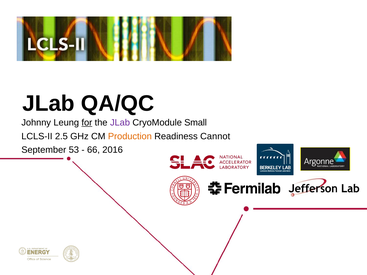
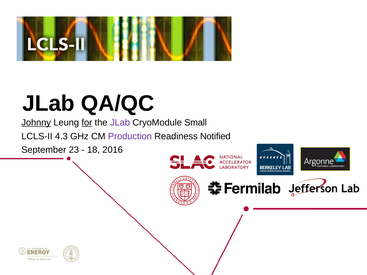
Johnny underline: none -> present (36, 123)
2.5: 2.5 -> 4.3 (61, 136)
Production colour: orange -> purple (130, 136)
Cannot: Cannot -> Notified (215, 136)
53: 53 -> 23 (74, 150)
66: 66 -> 18 (93, 150)
